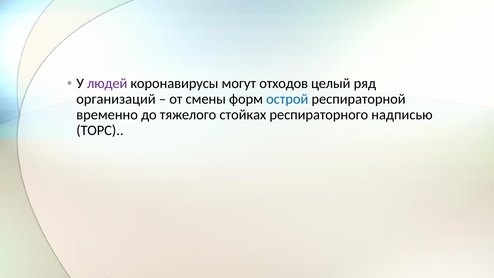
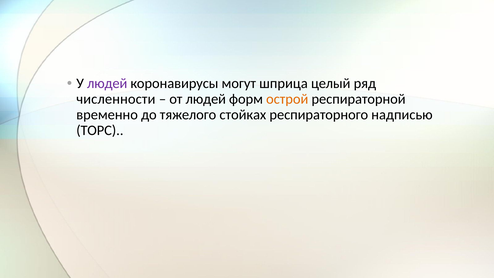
отходов: отходов -> шприца (284, 84)
организаций: организаций -> численности (116, 99)
от смены: смены -> людей (206, 99)
острой colour: blue -> orange (287, 99)
